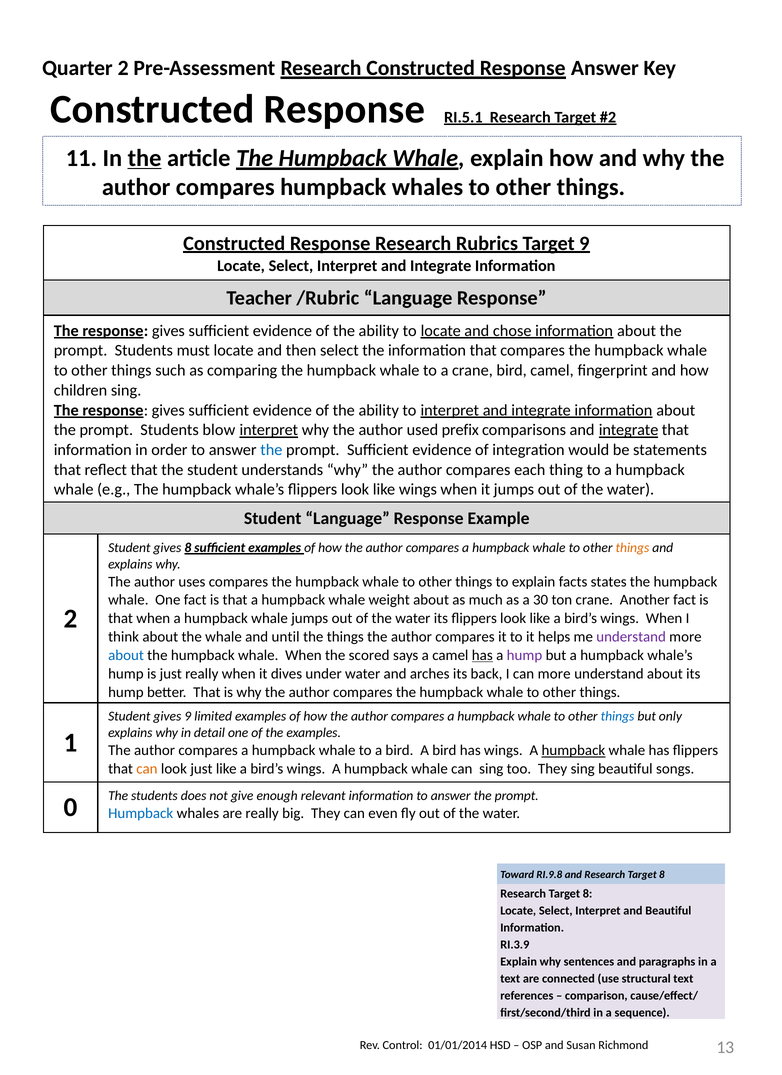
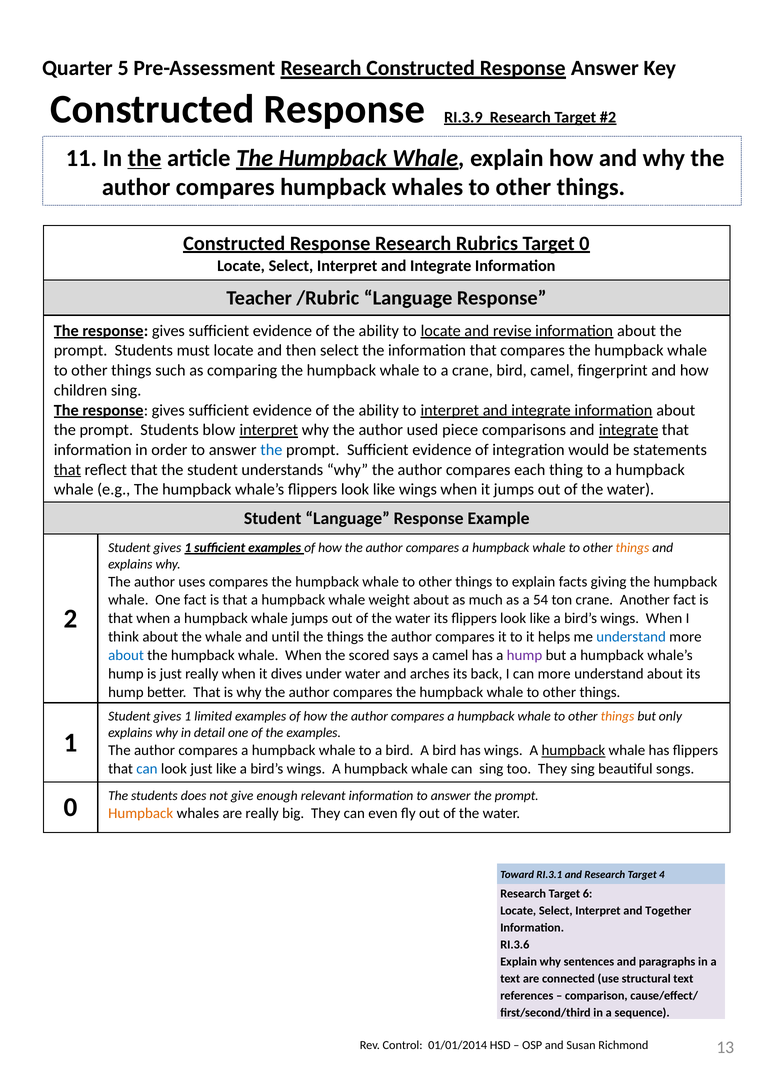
Quarter 2: 2 -> 5 (123, 68)
RI.5.1: RI.5.1 -> RI.3.9 (463, 117)
Target 9: 9 -> 0 (584, 244)
chose: chose -> revise (512, 331)
prefix: prefix -> piece (460, 430)
that underline: none -> present (67, 470)
8: 8 -> 1 (188, 548)
states: states -> giving (609, 582)
30: 30 -> 54 (541, 600)
understand colour: purple -> blue (631, 637)
has underline: present -> none (482, 655)
9: 9 -> 1 (188, 717)
things colour: blue -> orange (618, 717)
can colour: orange -> blue (147, 769)
Humpback colour: blue -> orange (141, 813)
RI.9.8: RI.9.8 -> RI.3.1 (549, 875)
and Research Target 8: 8 -> 4 (662, 875)
8: 8 -> 6 (588, 894)
and Beautiful: Beautiful -> Together (668, 911)
RI.3.9: RI.3.9 -> RI.3.6 (515, 945)
